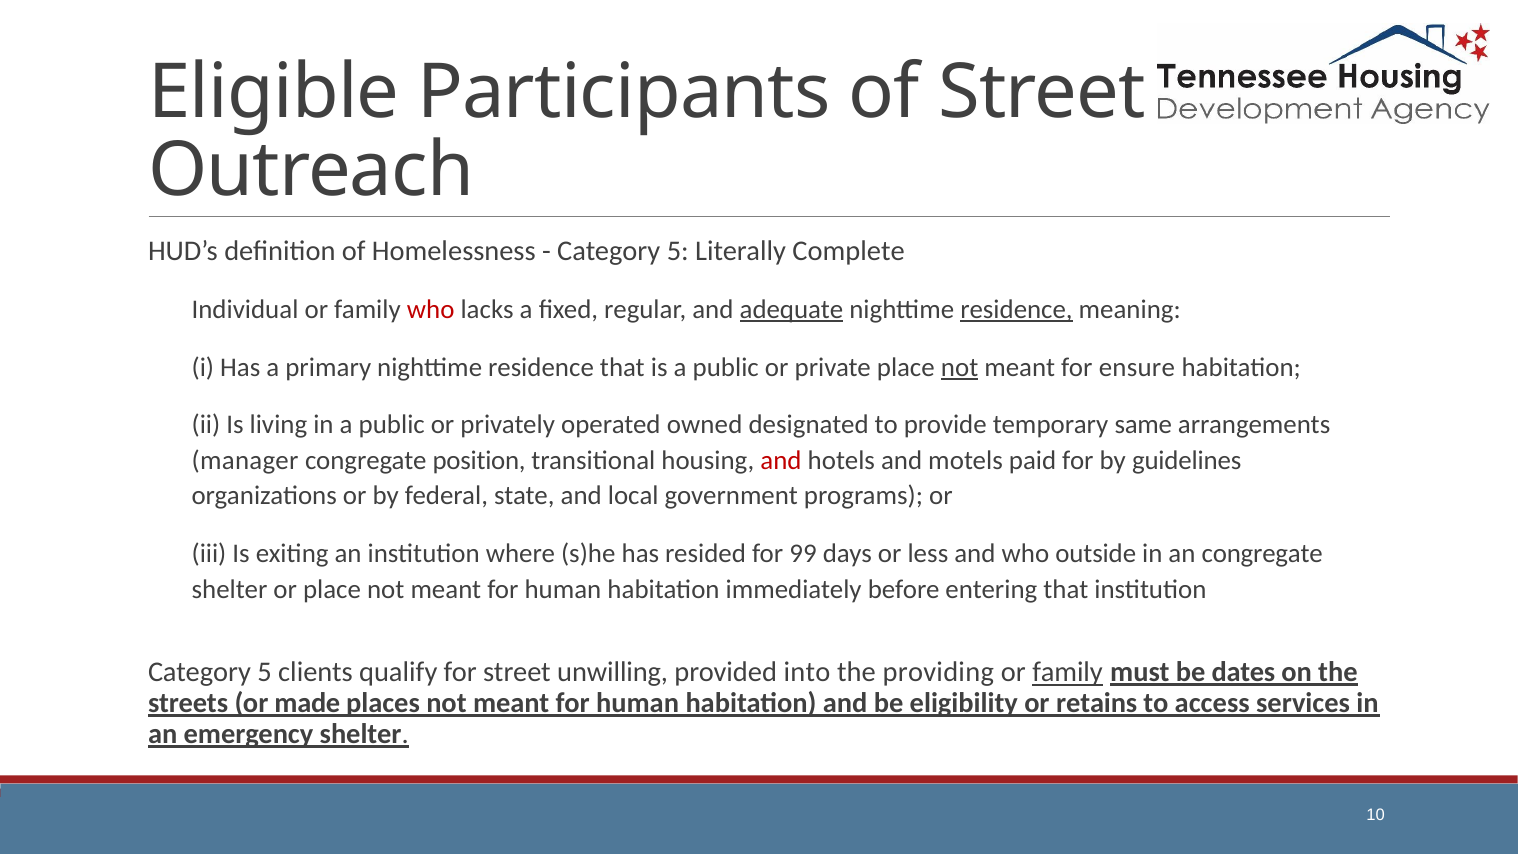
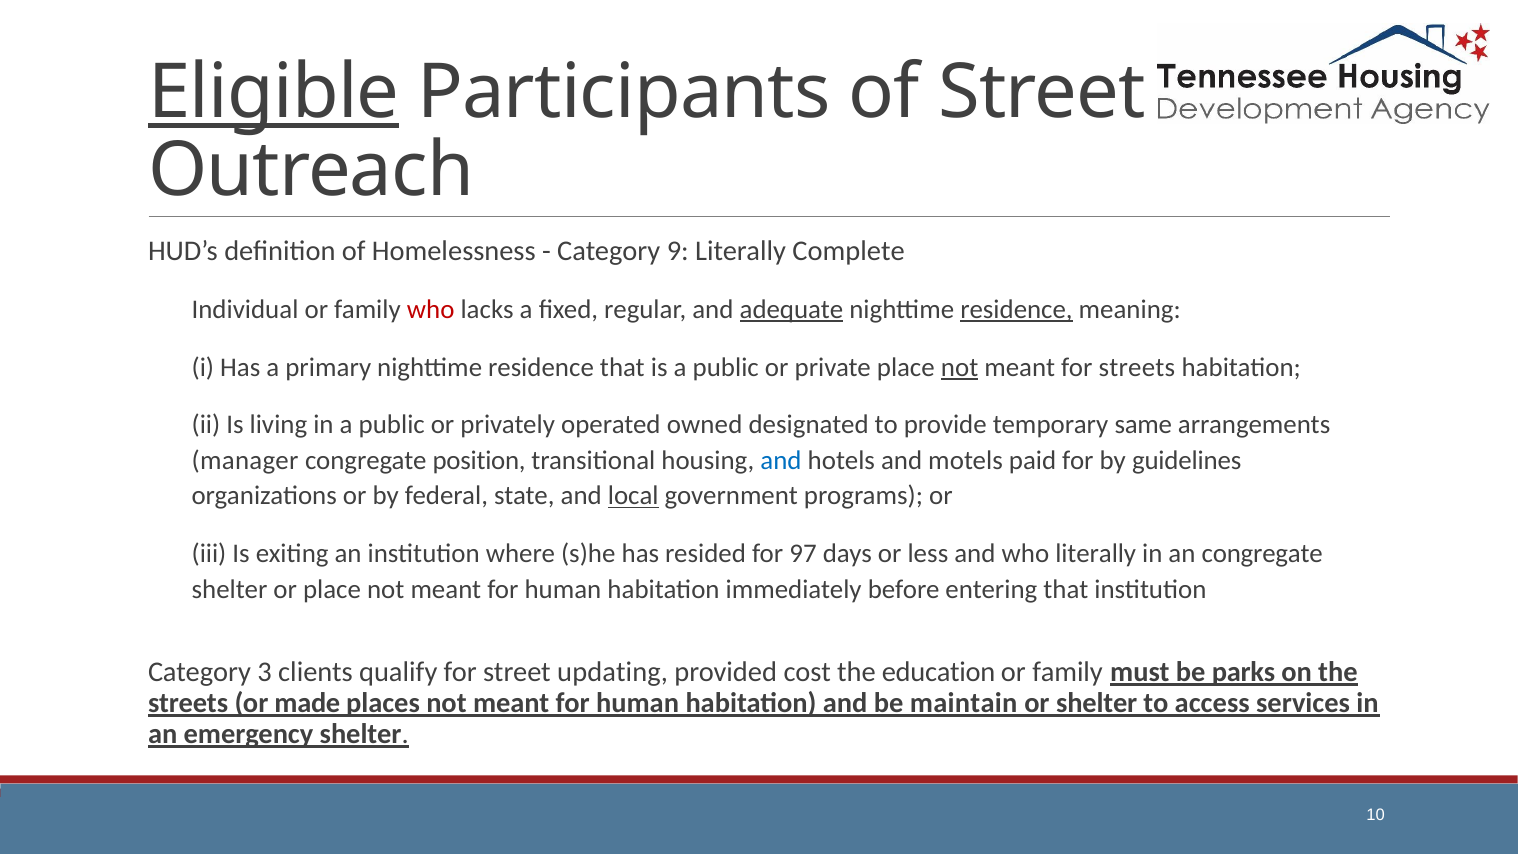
Eligible underline: none -> present (274, 93)
5: 5 -> 9 (678, 251)
for ensure: ensure -> streets (1137, 367)
and colour: red -> blue (781, 460)
local underline: none -> present (633, 496)
99: 99 -> 97 (803, 554)
who outside: outside -> literally (1096, 554)
5: 5 -> 3 (265, 672)
unwilling: unwilling -> updating (613, 672)
into: into -> cost (807, 672)
providing: providing -> education (939, 672)
family underline: present -> none (1068, 672)
dates: dates -> parks (1243, 672)
eligibility: eligibility -> maintain (964, 703)
or retains: retains -> shelter (1097, 703)
